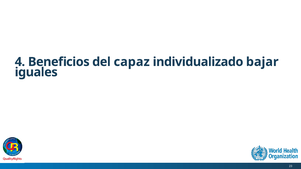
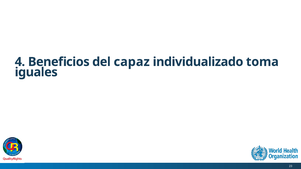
bajar: bajar -> toma (262, 62)
